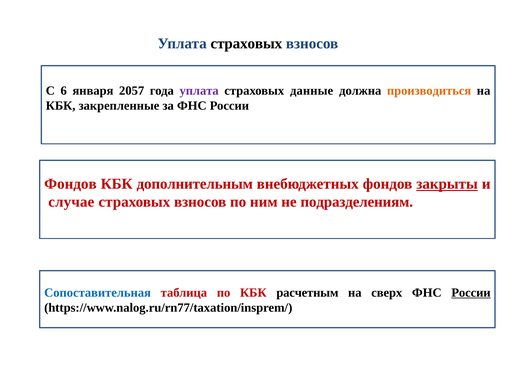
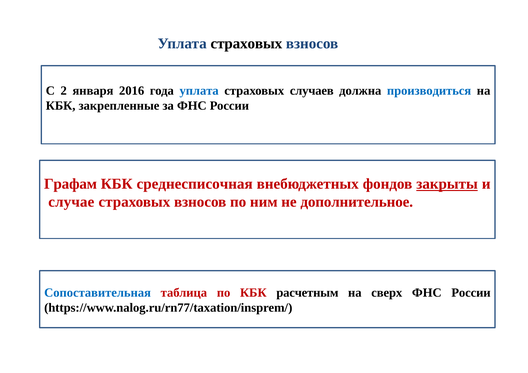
6: 6 -> 2 (64, 91)
2057: 2057 -> 2016 (132, 91)
уплата colour: purple -> blue (199, 91)
данные: данные -> случаев (312, 91)
производиться colour: orange -> blue (429, 91)
Фондов: Фондов -> Графам (71, 184)
дополнительным: дополнительным -> среднесписочная (195, 184)
подразделениям: подразделениям -> дополнительное (357, 202)
России underline: present -> none (471, 293)
